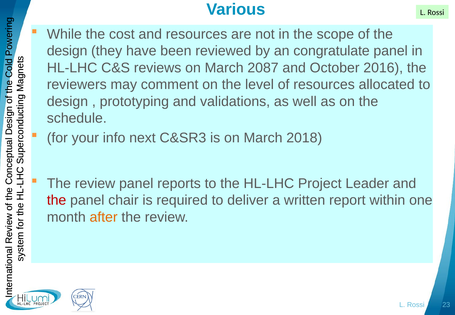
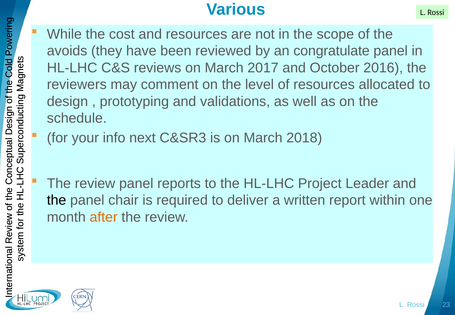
design: design -> avoids (67, 51)
2087: 2087 -> 2017 (263, 68)
the colour: red -> black (57, 200)
